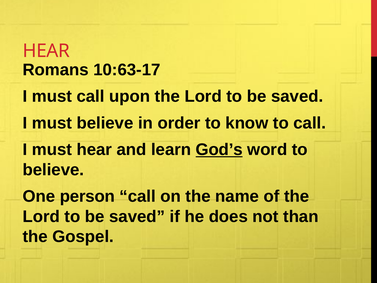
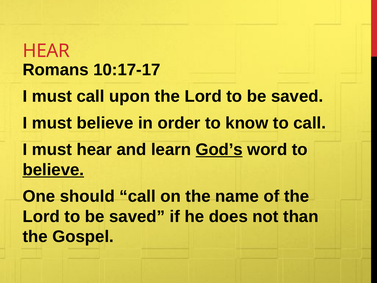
10:63-17: 10:63-17 -> 10:17-17 (127, 70)
believe underline: none -> present (53, 170)
person: person -> should (87, 196)
